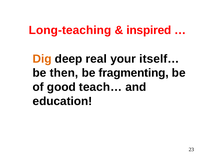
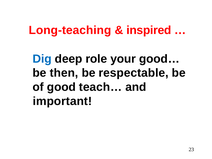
Dig colour: orange -> blue (42, 59)
real: real -> role (96, 59)
itself…: itself… -> good… (159, 59)
fragmenting: fragmenting -> respectable (134, 73)
education: education -> important (62, 101)
